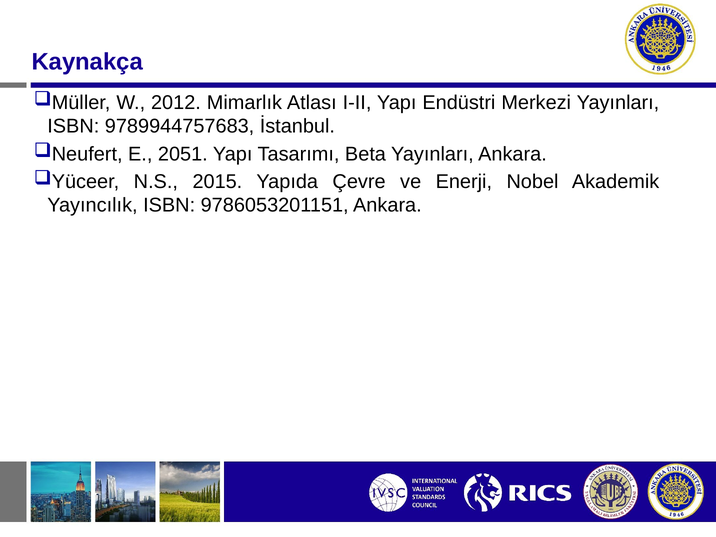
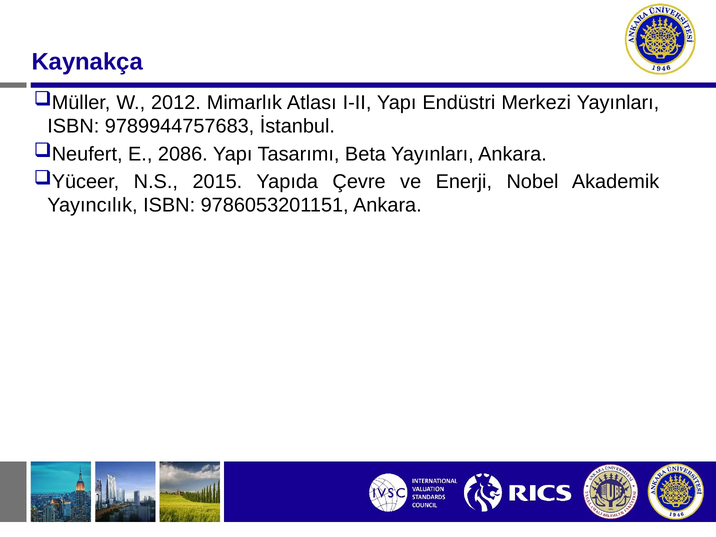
2051: 2051 -> 2086 (183, 154)
